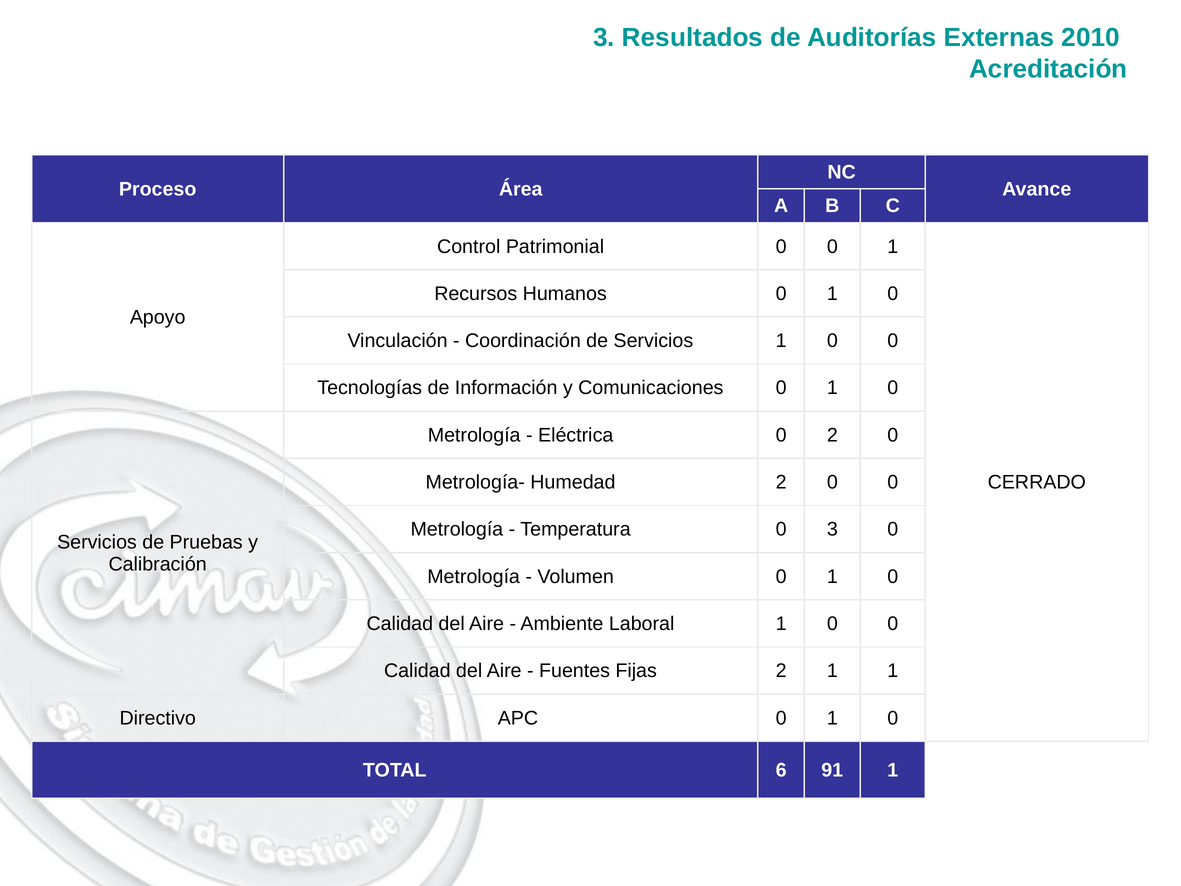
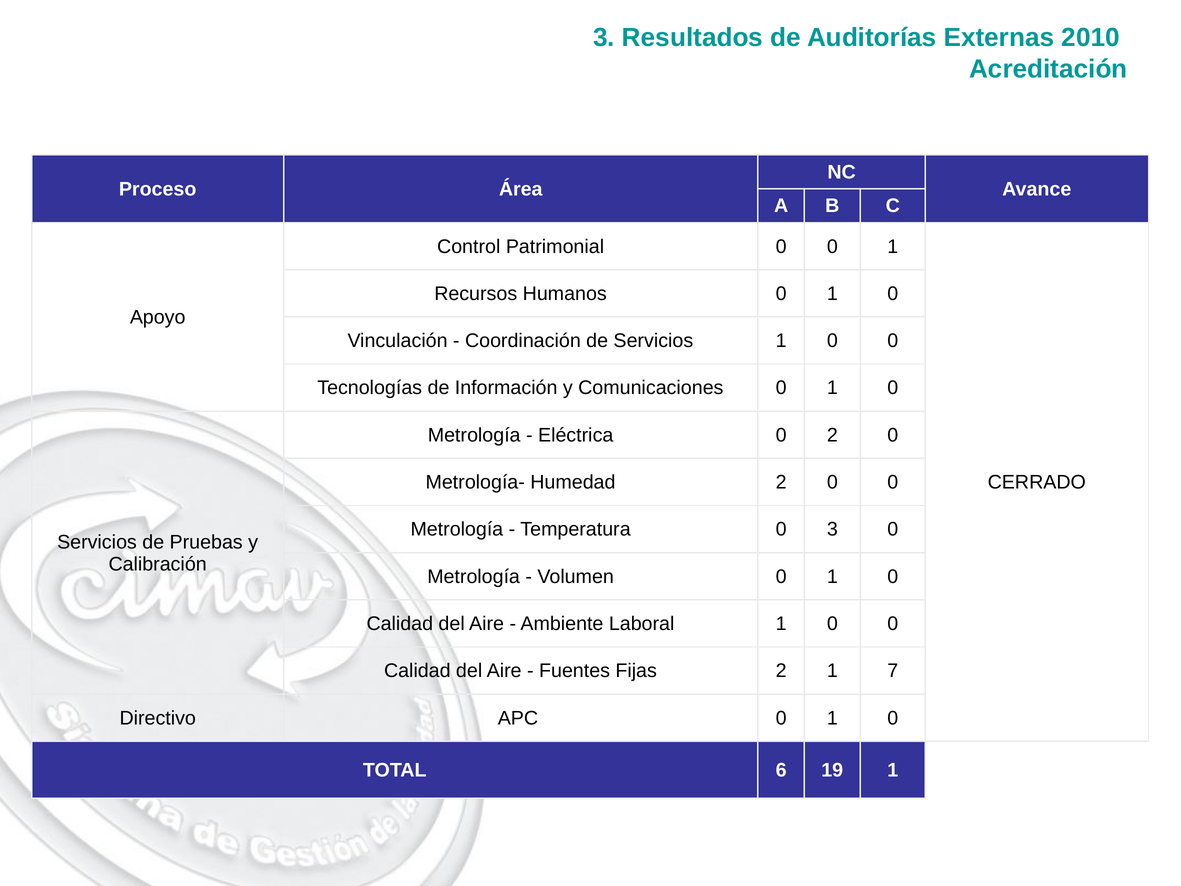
1 1: 1 -> 7 (893, 671)
91: 91 -> 19 (832, 770)
